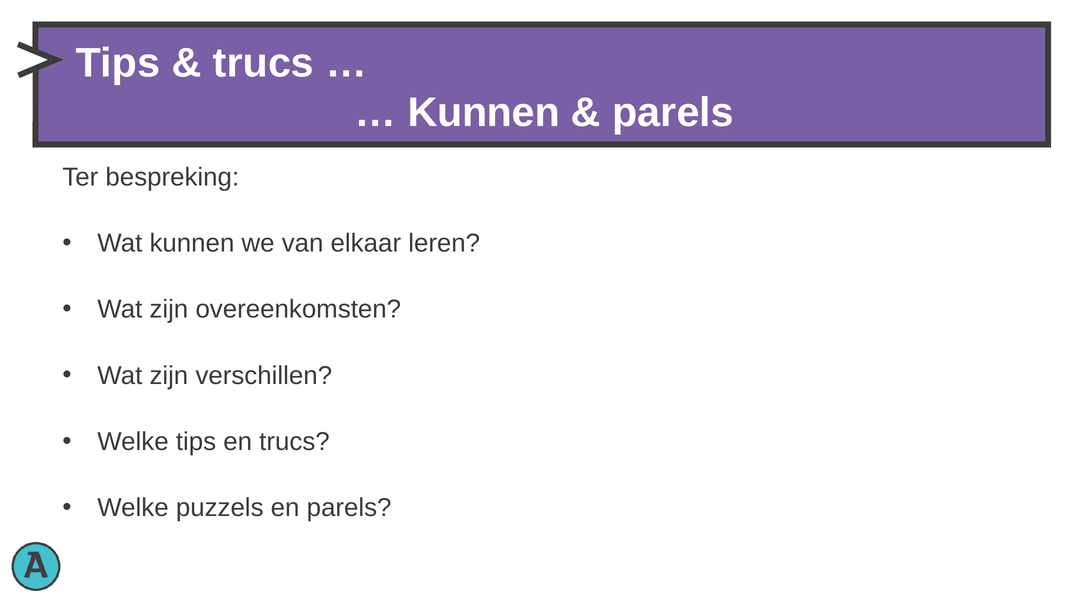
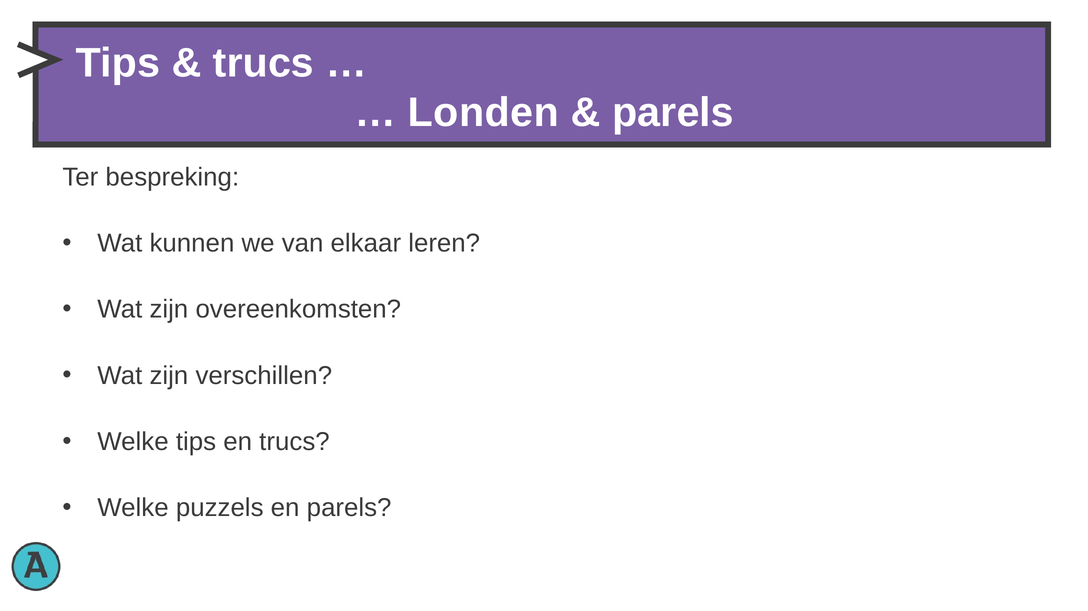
Kunnen: Kunnen -> Londen (483, 113)
